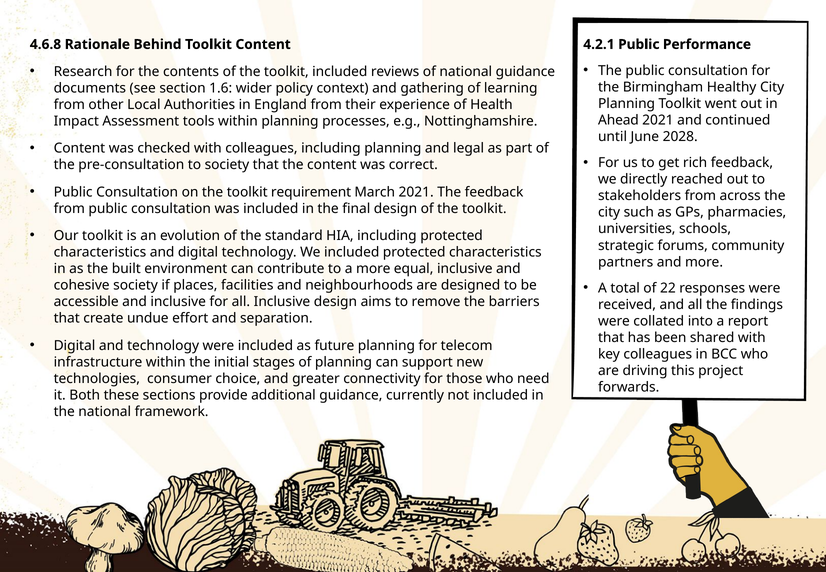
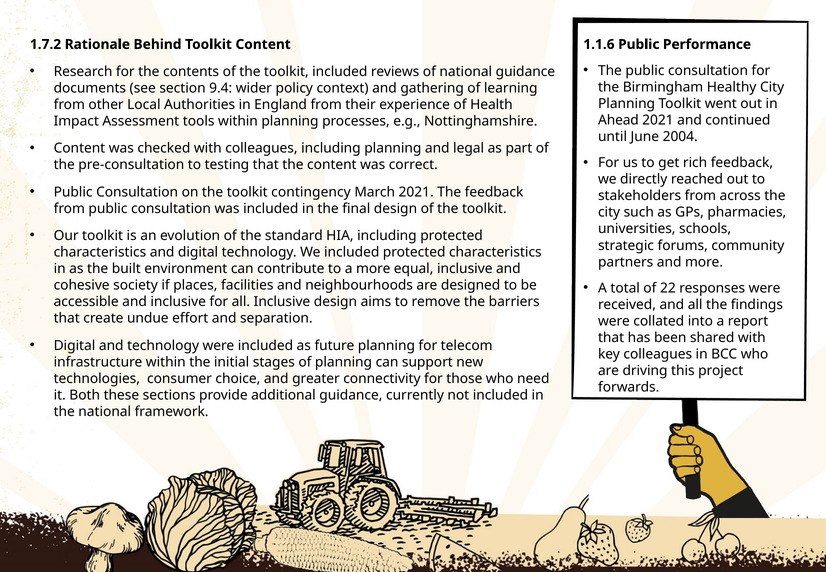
4.6.8: 4.6.8 -> 1.7.2 (46, 44)
4.2.1: 4.2.1 -> 1.1.6 (599, 44)
1.6: 1.6 -> 9.4 (221, 88)
2028: 2028 -> 2004 (680, 137)
to society: society -> testing (227, 165)
requirement: requirement -> contingency (311, 192)
